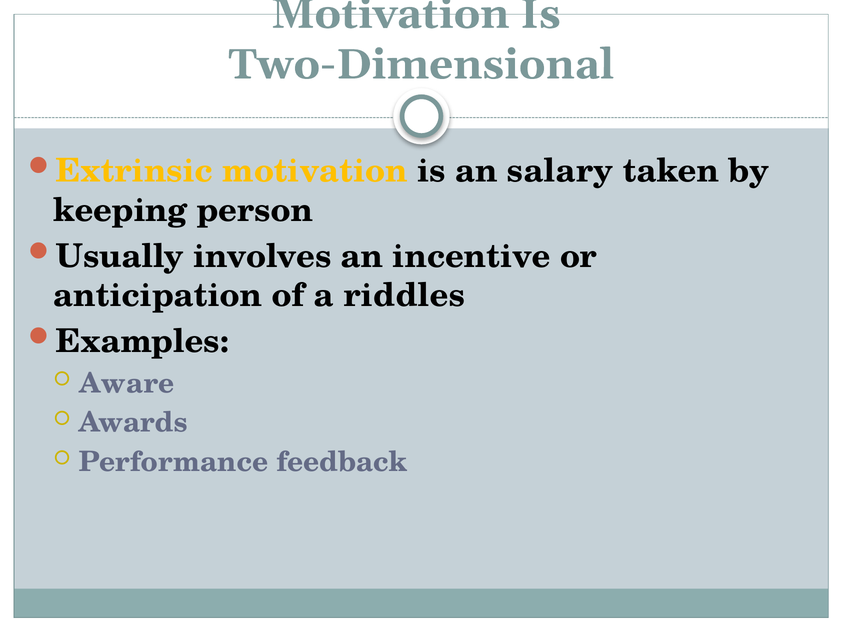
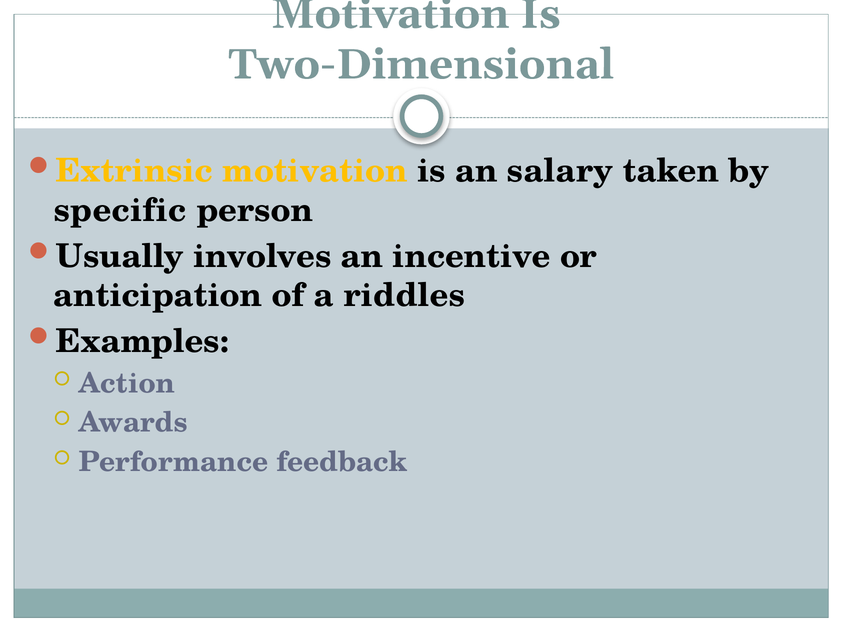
keeping: keeping -> specific (120, 210)
Aware: Aware -> Action (127, 383)
